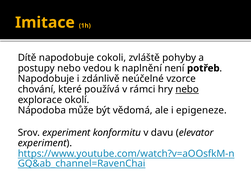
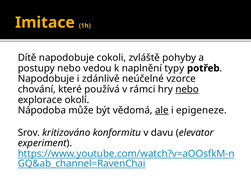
není: není -> typy (174, 68)
ale underline: none -> present (162, 110)
Srov experiment: experiment -> kritizováno (66, 133)
